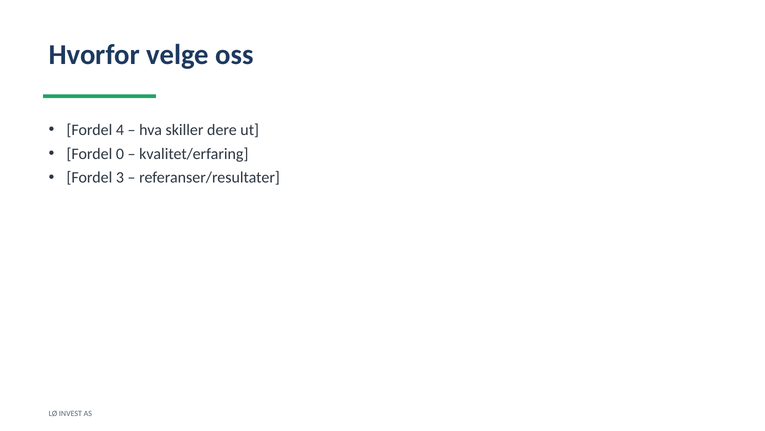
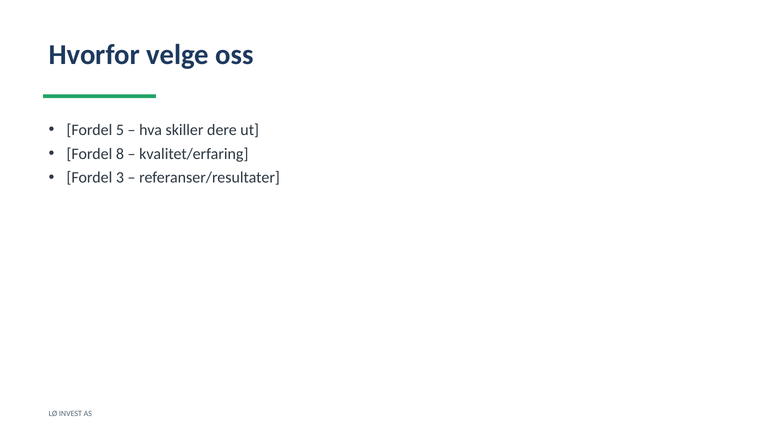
4: 4 -> 5 (120, 130)
0: 0 -> 8 (120, 153)
